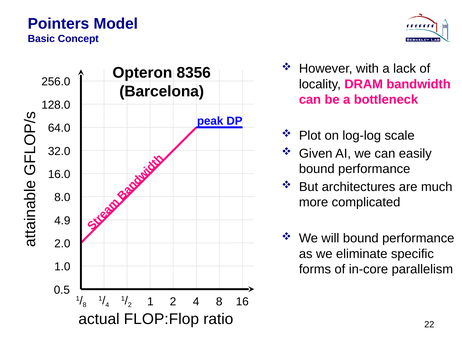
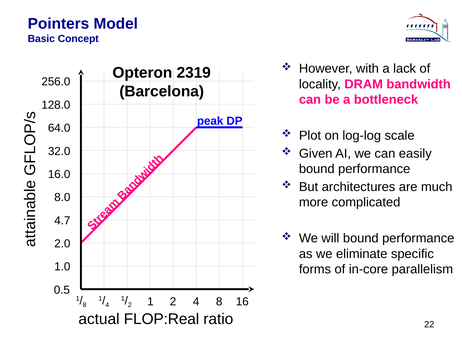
8356: 8356 -> 2319 (194, 73)
4.9: 4.9 -> 4.7 (62, 220)
FLOP:Flop: FLOP:Flop -> FLOP:Real (162, 319)
